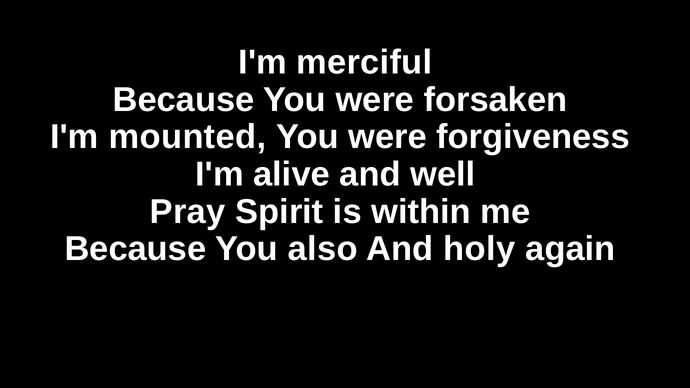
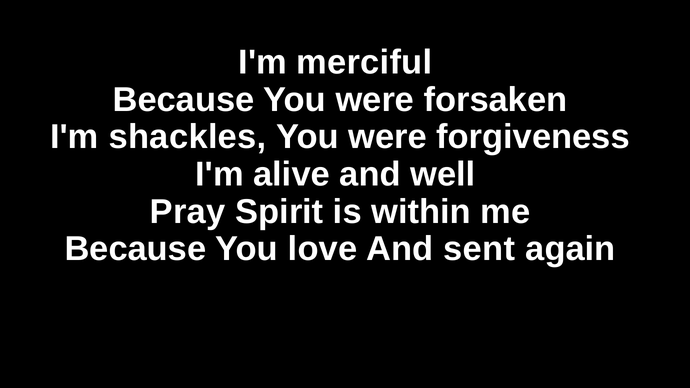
mounted: mounted -> shackles (188, 137)
also: also -> love (323, 249)
holy: holy -> sent (479, 249)
